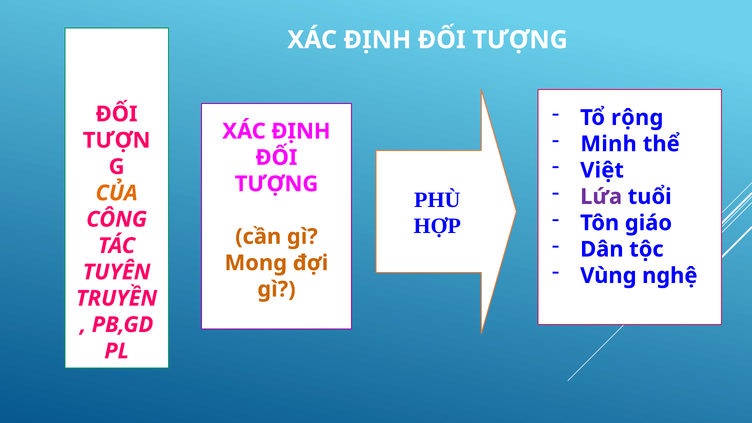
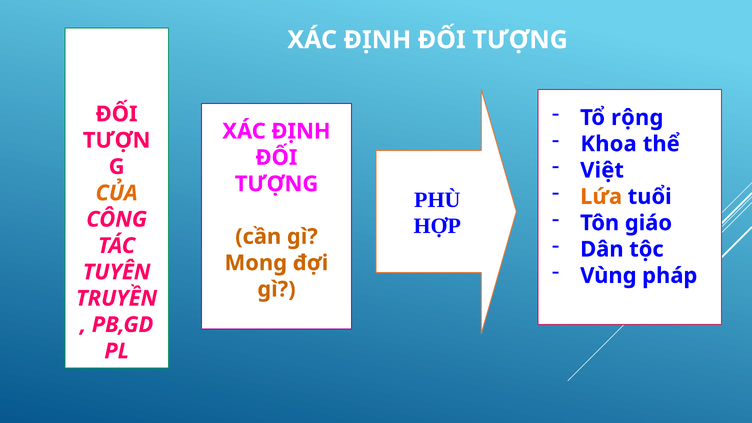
Minh: Minh -> Khoa (609, 144)
Lứa colour: purple -> orange (601, 197)
nghệ: nghệ -> pháp (670, 276)
